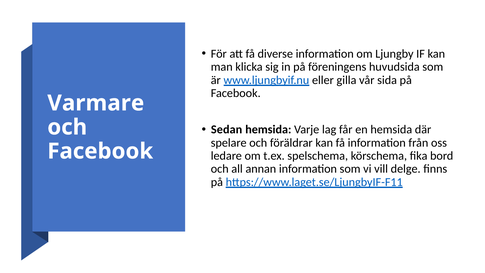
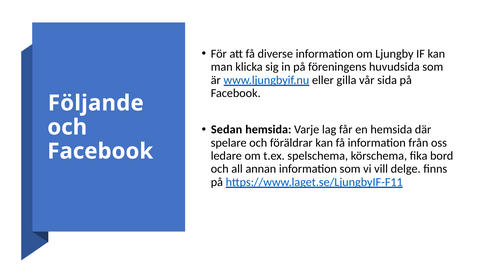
Varmare: Varmare -> Följande (96, 103)
